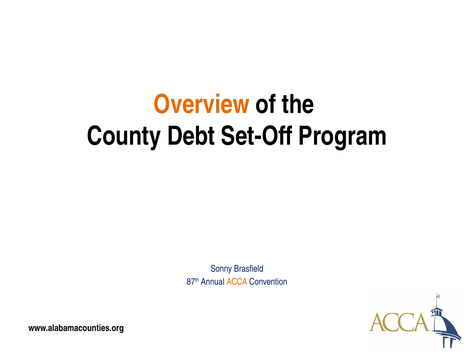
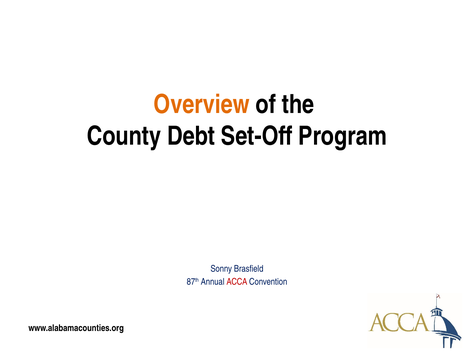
ACCA colour: orange -> red (237, 281)
